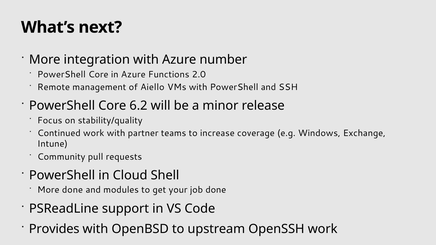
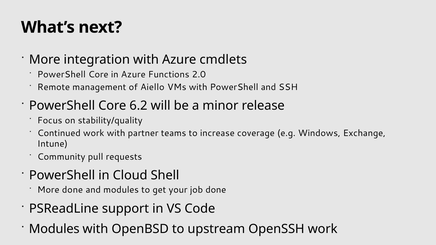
number: number -> cmdlets (223, 60)
Provides: Provides -> Modules (54, 229)
